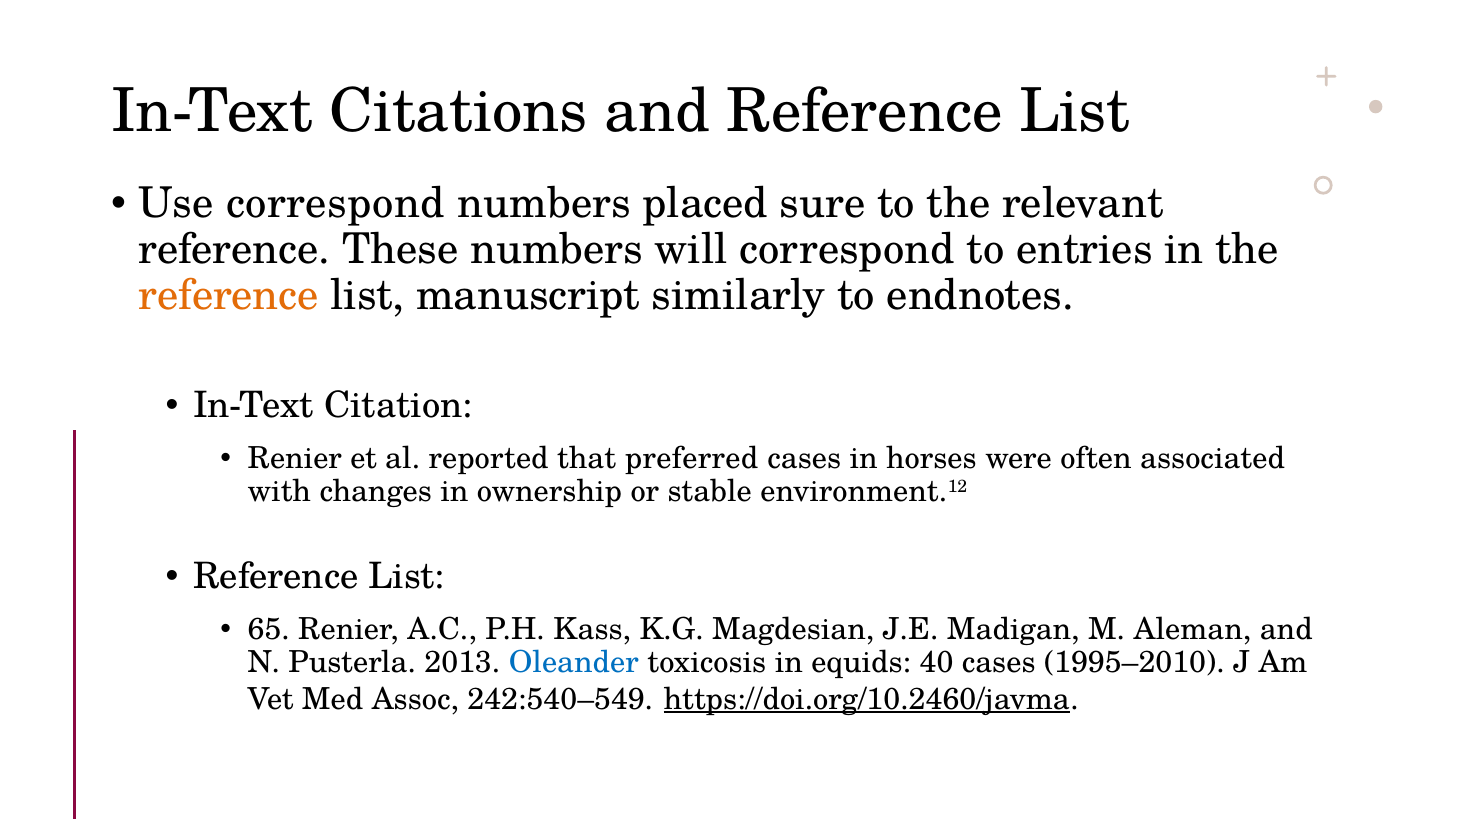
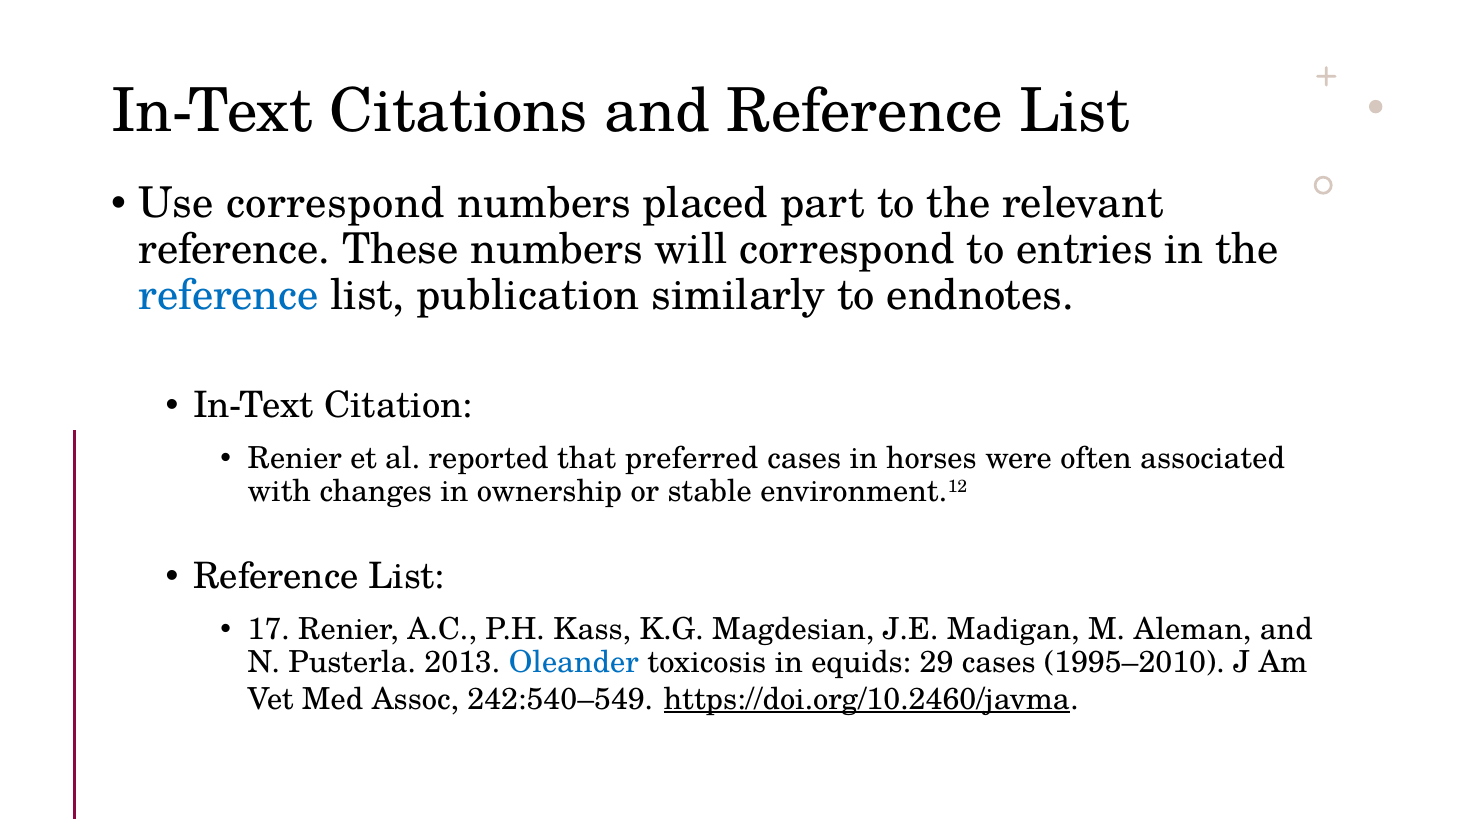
sure: sure -> part (822, 204)
reference colour: orange -> blue (229, 296)
manuscript: manuscript -> publication (528, 296)
65: 65 -> 17 (269, 630)
40: 40 -> 29 (936, 663)
